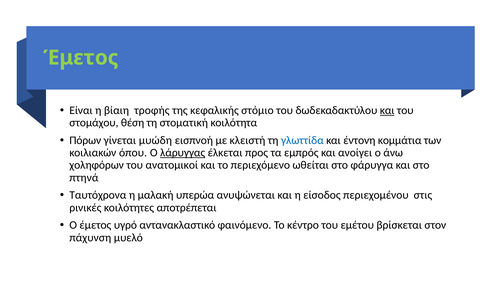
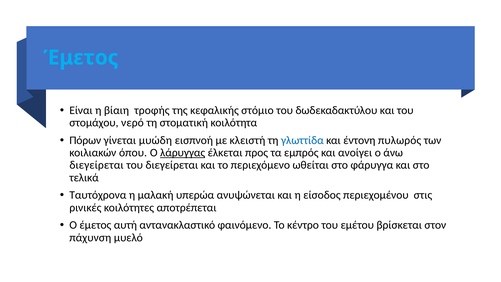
Έμετος colour: light green -> light blue (81, 58)
και underline: present -> none (387, 110)
θέση: θέση -> νερό (132, 123)
κομμάτια: κομμάτια -> πυλωρός (400, 140)
χοληφόρων: χοληφόρων -> διεγείρεται (97, 165)
του ανατομικοί: ανατομικοί -> διεγείρεται (172, 165)
πτηνά: πτηνά -> τελικά (84, 177)
υγρό: υγρό -> αυτή (125, 225)
